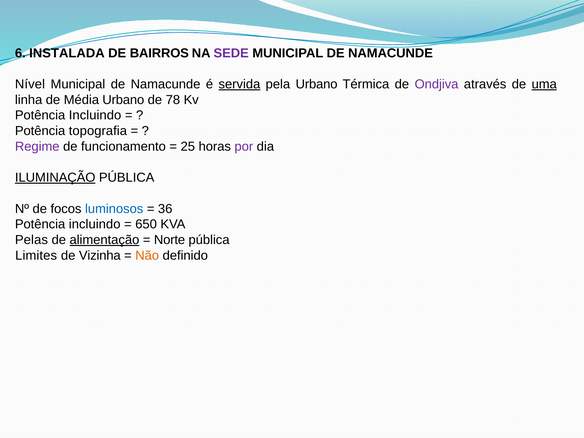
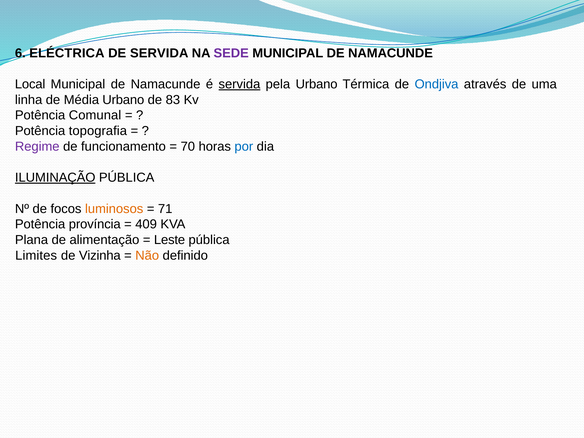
INSTALADA: INSTALADA -> ELÉCTRICA (67, 53)
DE BAIRROS: BAIRROS -> SERVIDA (159, 53)
Nível: Nível -> Local (30, 84)
Ondjiva colour: purple -> blue (437, 84)
uma underline: present -> none (544, 84)
78: 78 -> 83 (173, 100)
Incluindo: Incluindo -> Comunal (95, 115)
25: 25 -> 70 (188, 146)
por colour: purple -> blue (244, 146)
luminosos colour: blue -> orange (114, 209)
36: 36 -> 71 (165, 209)
incluindo: incluindo -> província (95, 224)
650: 650 -> 409 (146, 224)
Pelas: Pelas -> Plana (32, 240)
alimentação underline: present -> none (104, 240)
Norte: Norte -> Leste (170, 240)
